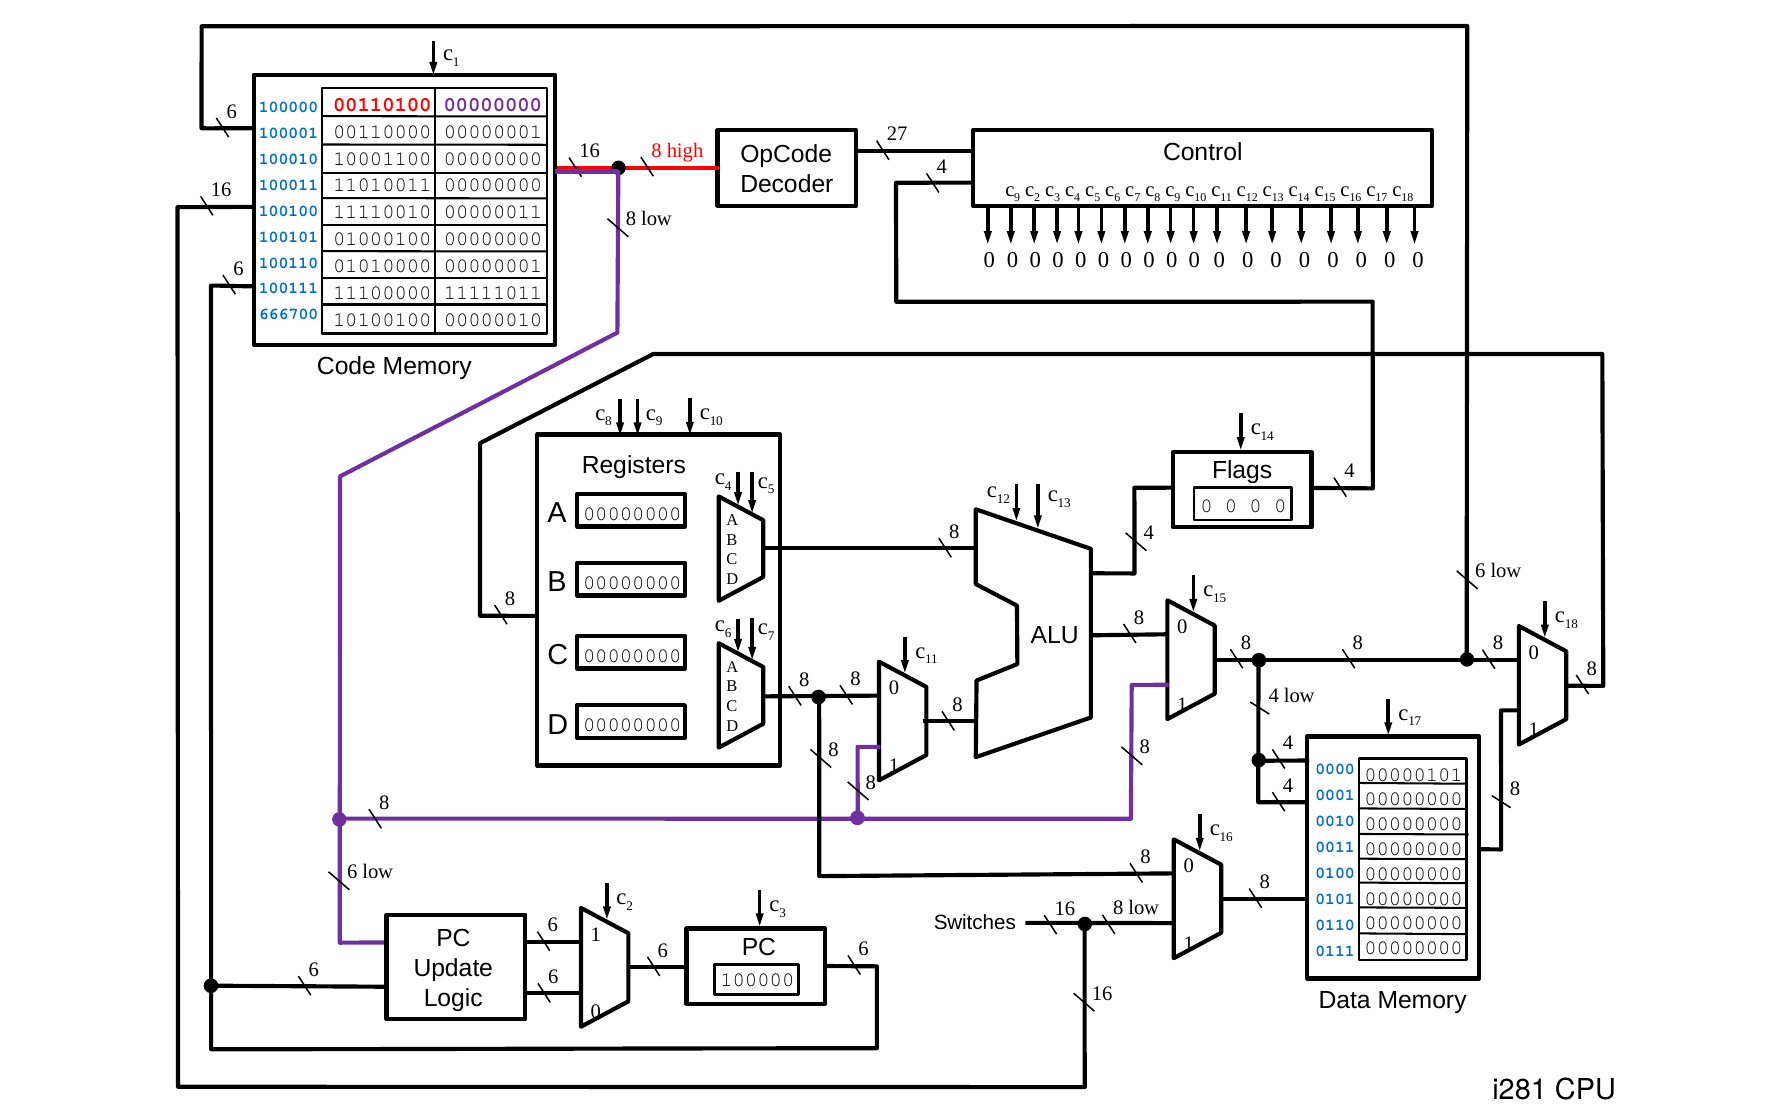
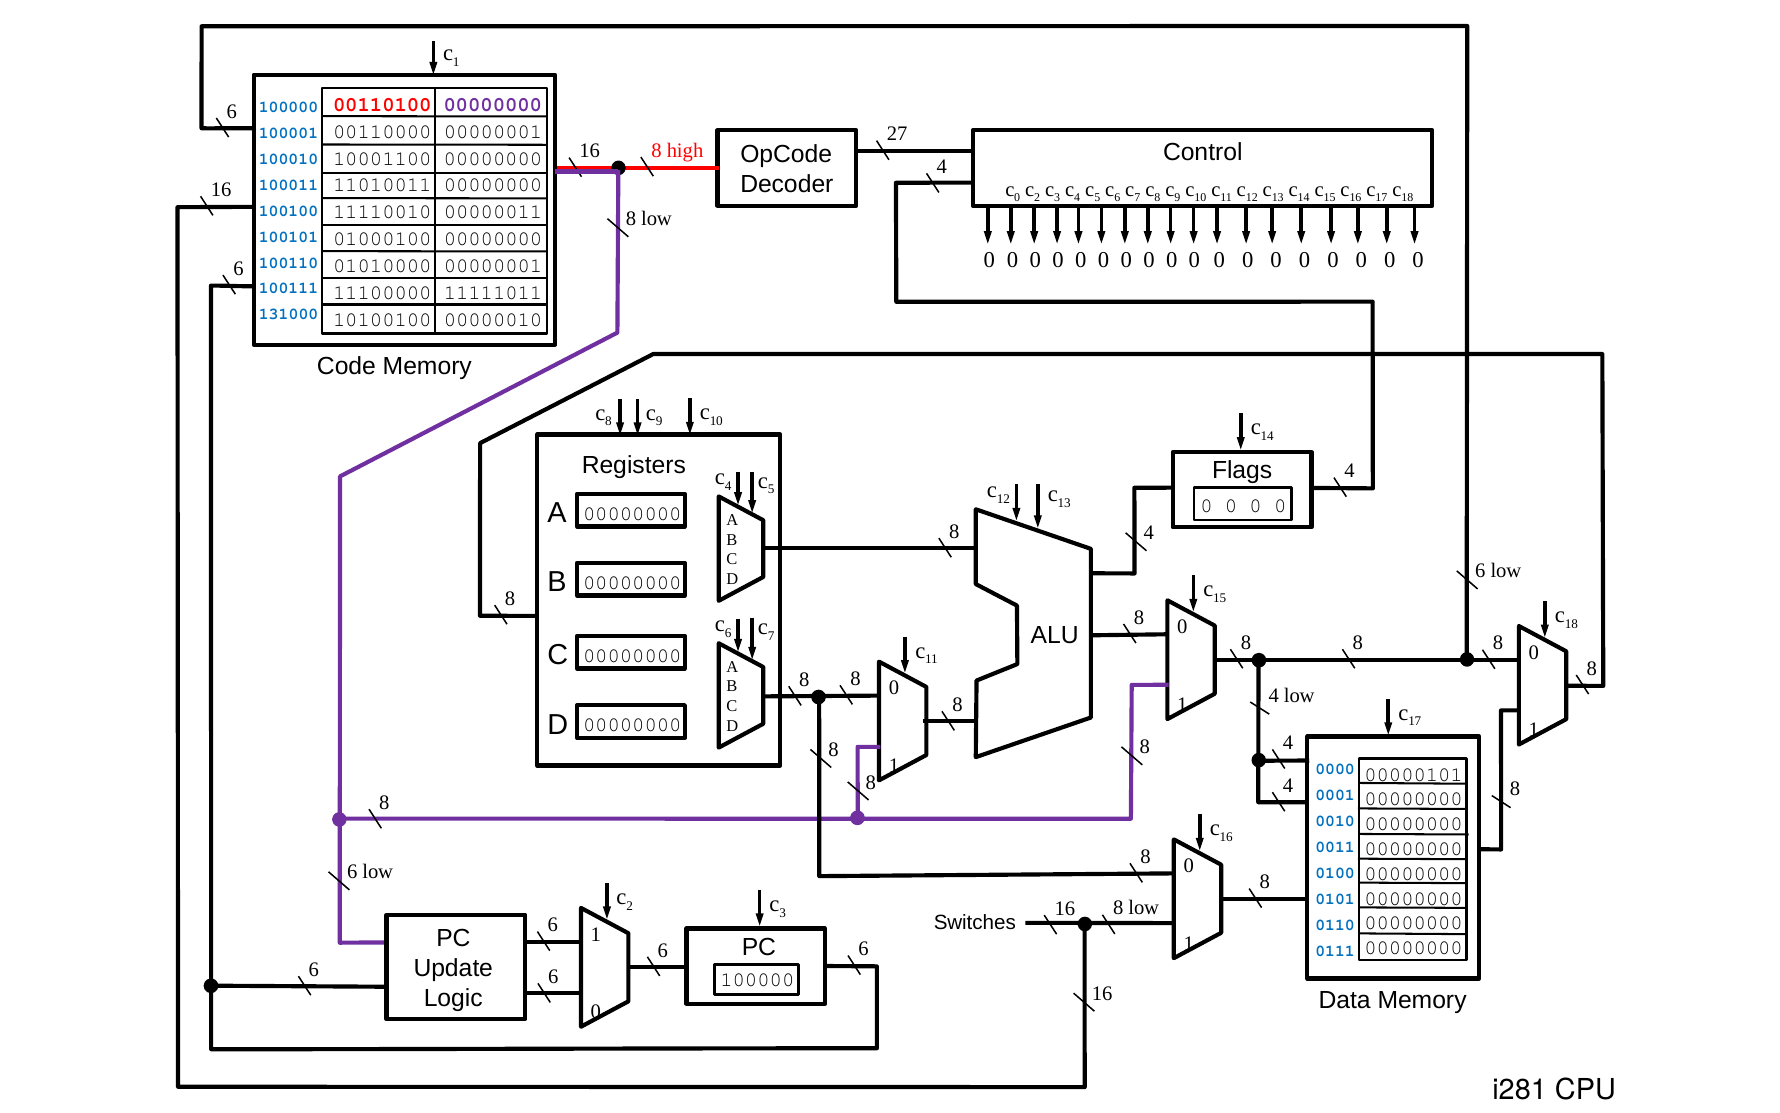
9: 9 -> 0 (1017, 198)
666700: 666700 -> 131000 (289, 314)
